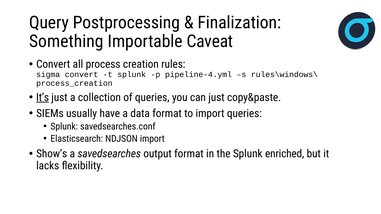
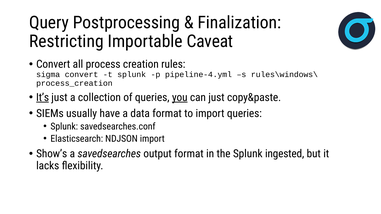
Something: Something -> Restricting (66, 41)
you underline: none -> present (180, 98)
enriched: enriched -> ingested (285, 154)
